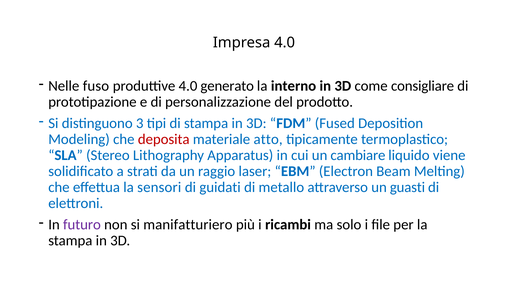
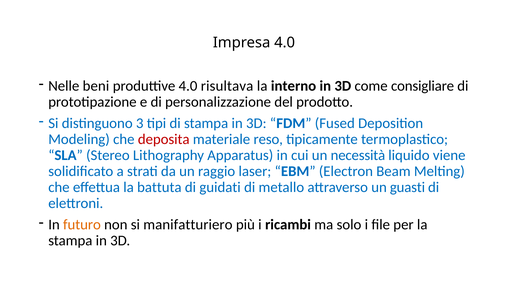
fuso: fuso -> beni (96, 86)
generato: generato -> risultava (227, 86)
atto: atto -> reso (268, 139)
cambiare: cambiare -> necessità (358, 155)
sensori: sensori -> battuta (159, 187)
futuro colour: purple -> orange (82, 225)
